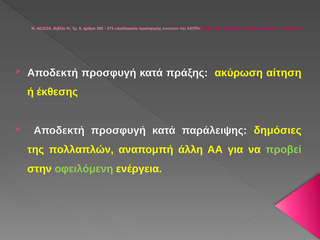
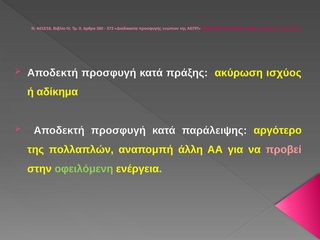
αίτηση: αίτηση -> ισχύος (284, 73)
έκθεσης: έκθεσης -> αδίκημα (57, 92)
δημόσιες: δημόσιες -> αργότερο (278, 130)
προβεί colour: light green -> pink (284, 150)
